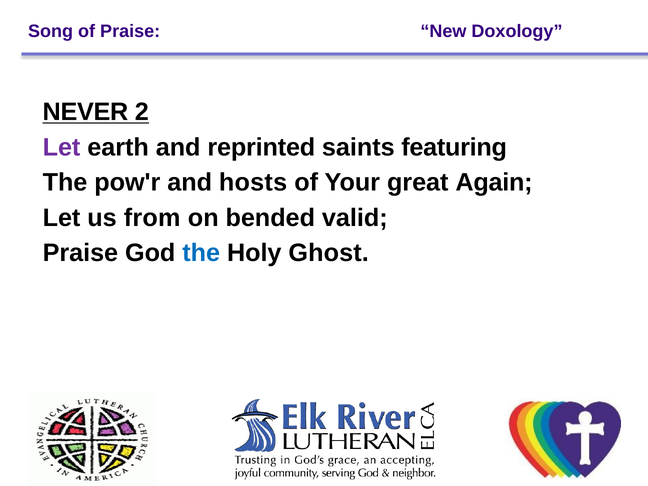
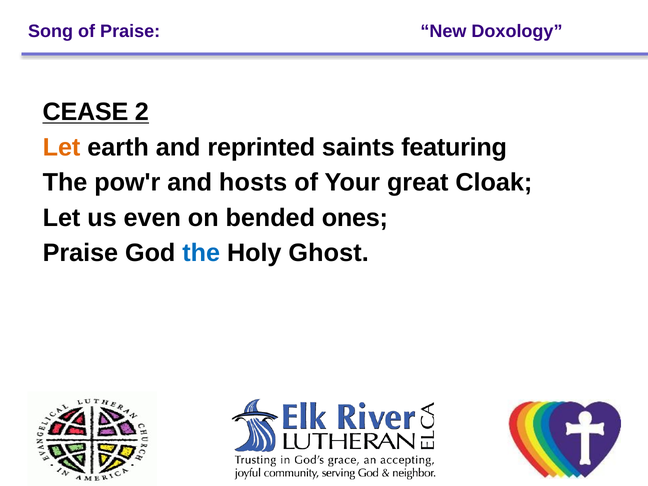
NEVER: NEVER -> CEASE (85, 112)
Let colour: purple -> orange (62, 147)
Again: Again -> Cloak (494, 183)
from: from -> even (152, 218)
valid: valid -> ones (355, 218)
